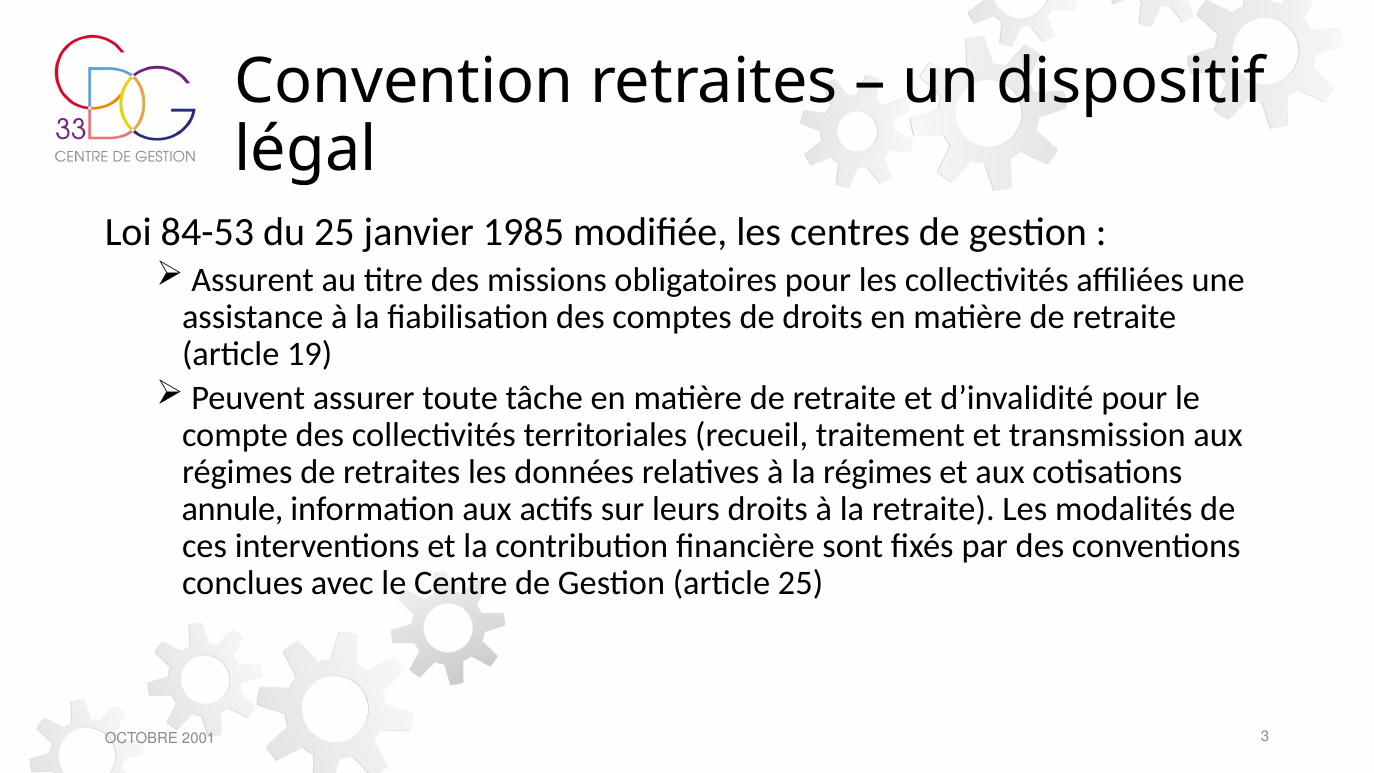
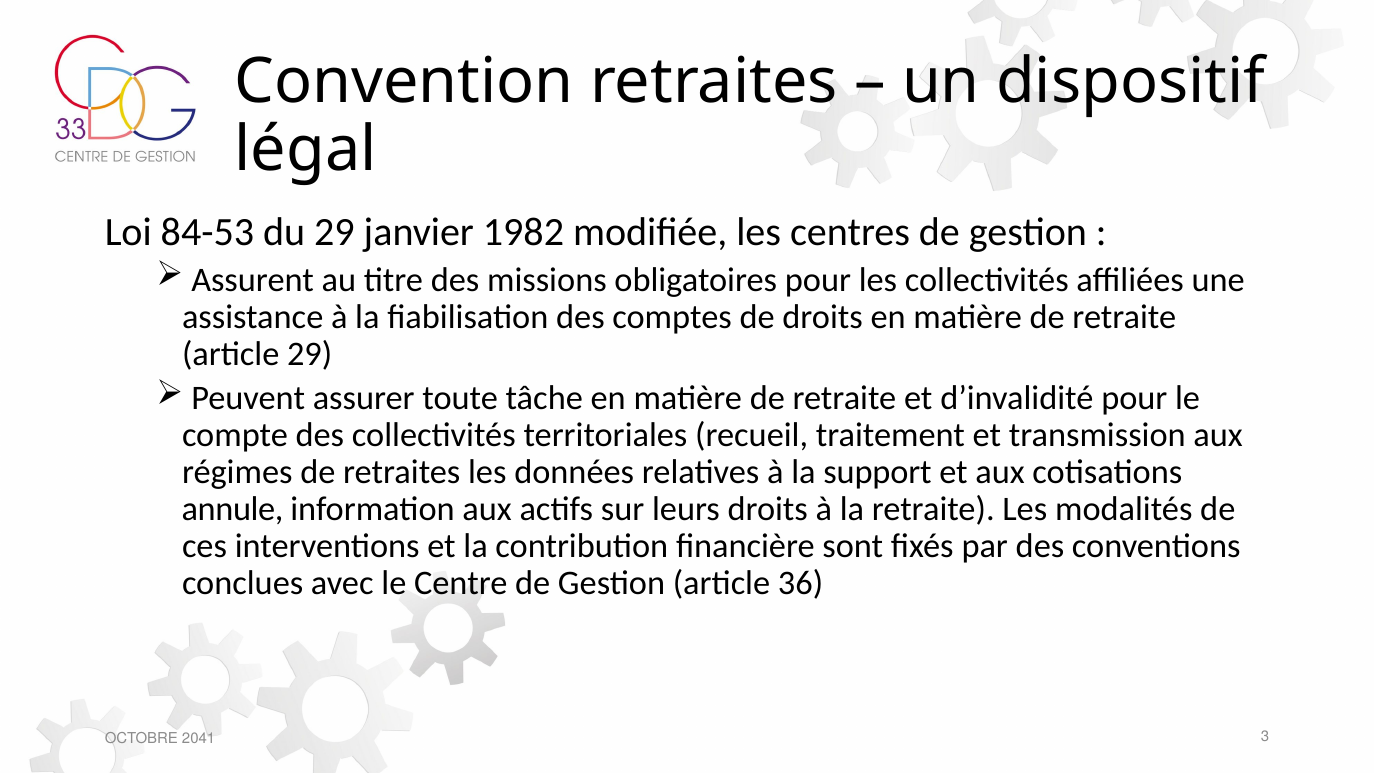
du 25: 25 -> 29 (334, 232)
1985: 1985 -> 1982 (523, 232)
article 19: 19 -> 29 (310, 354)
la régimes: régimes -> support (877, 472)
article 25: 25 -> 36 (801, 583)
2001: 2001 -> 2041 (199, 738)
